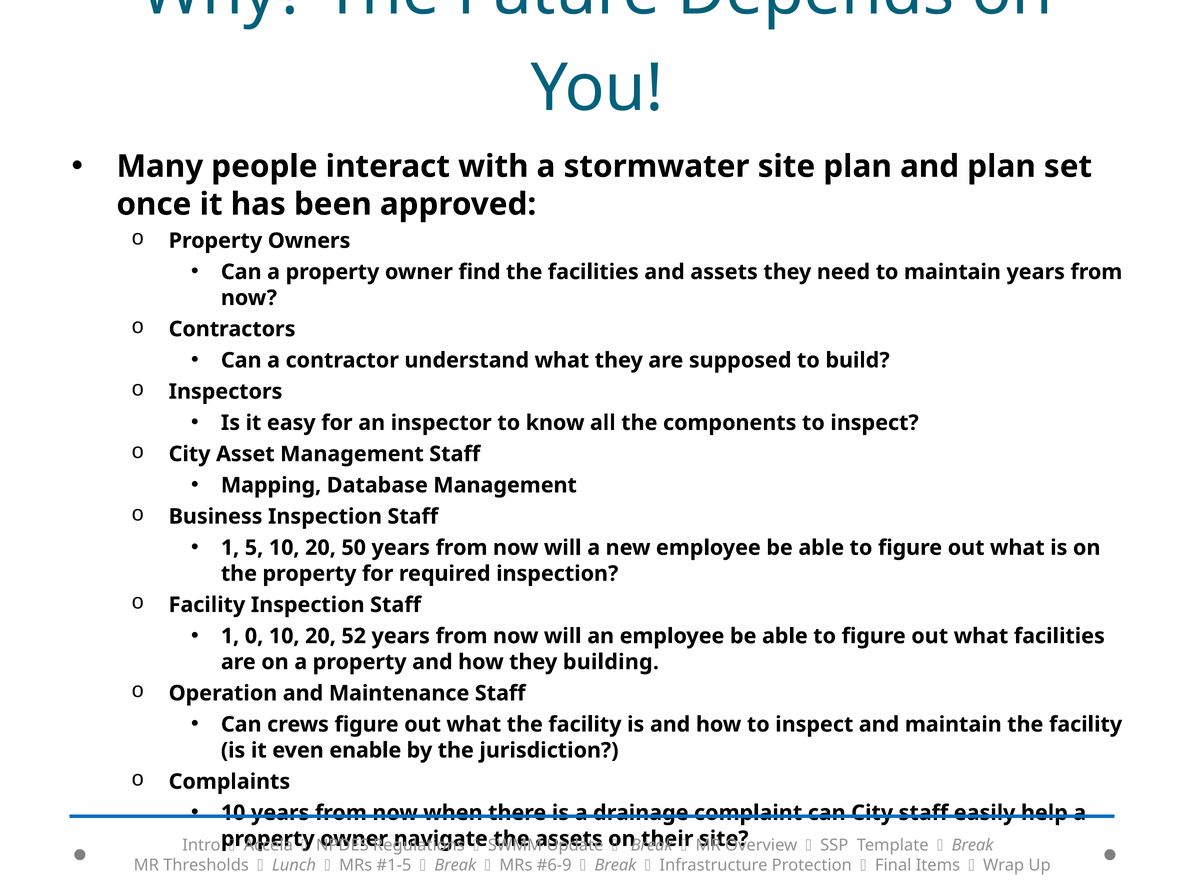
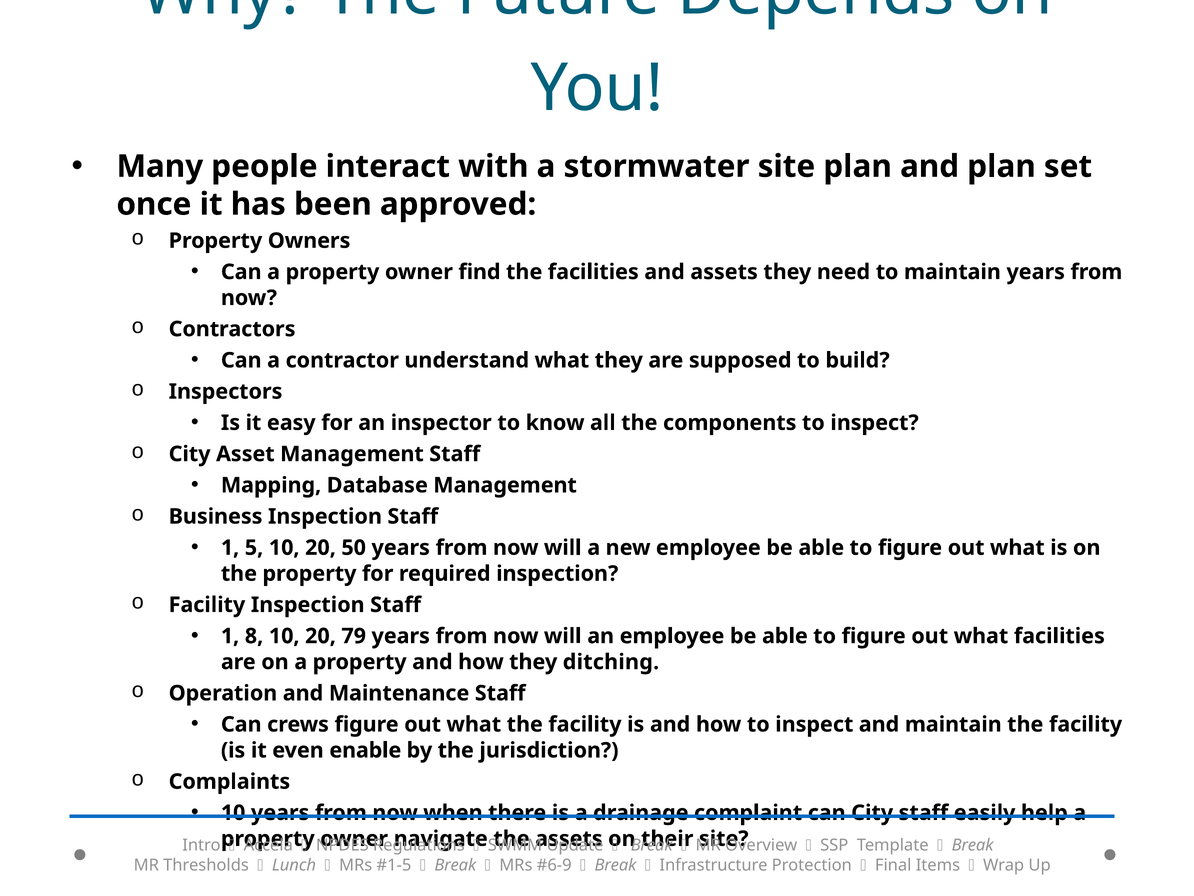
0: 0 -> 8 (254, 636)
52: 52 -> 79 (354, 636)
building: building -> ditching (611, 662)
